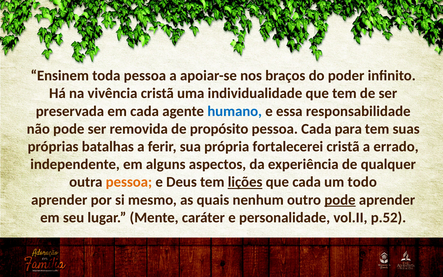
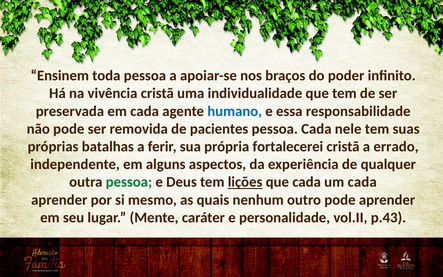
propósito: propósito -> pacientes (219, 129)
para: para -> nele (348, 129)
pessoa colour: orange -> green (129, 182)
um todo: todo -> cada (362, 182)
pode underline: present -> none (340, 200)
p.52: p.52 -> p.43 (388, 217)
